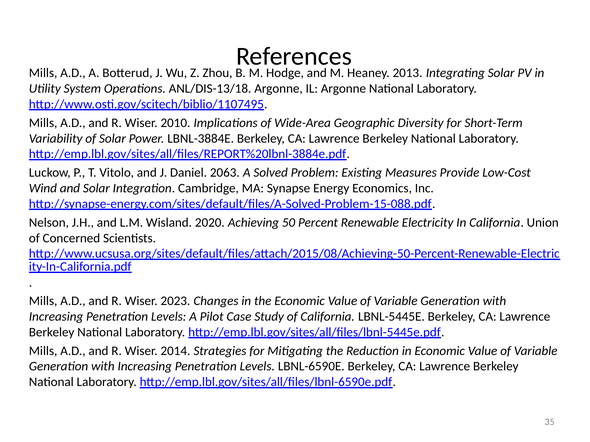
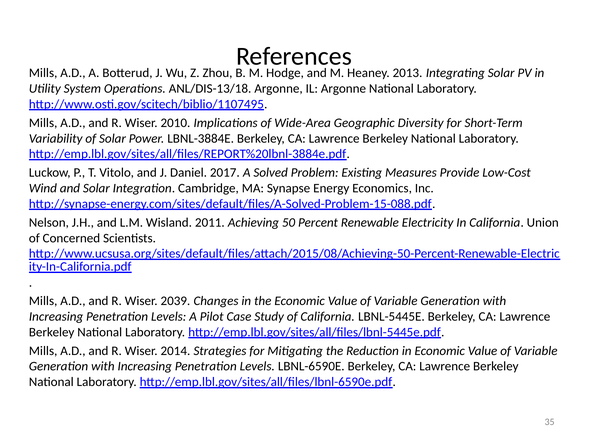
2063: 2063 -> 2017 (225, 173)
2020: 2020 -> 2011 (210, 223)
2023: 2023 -> 2039 (175, 301)
